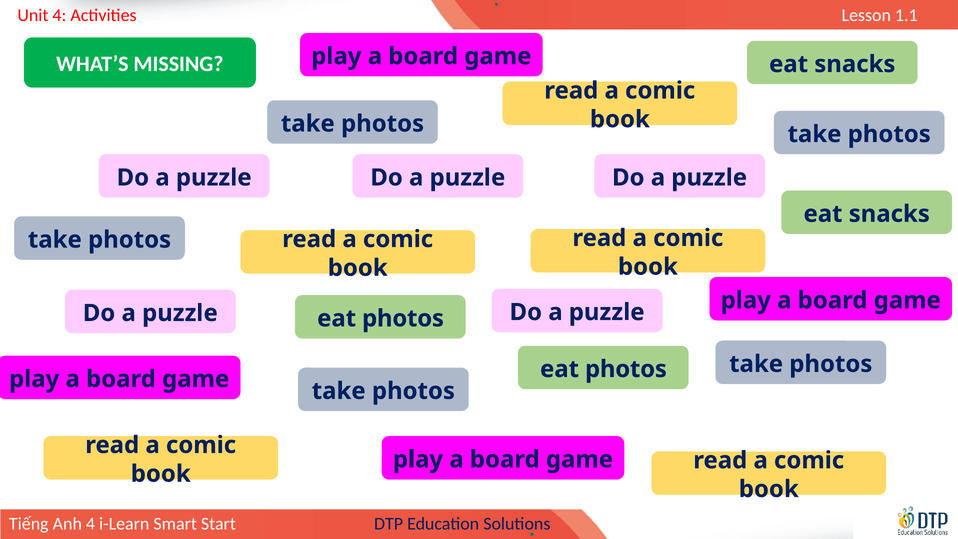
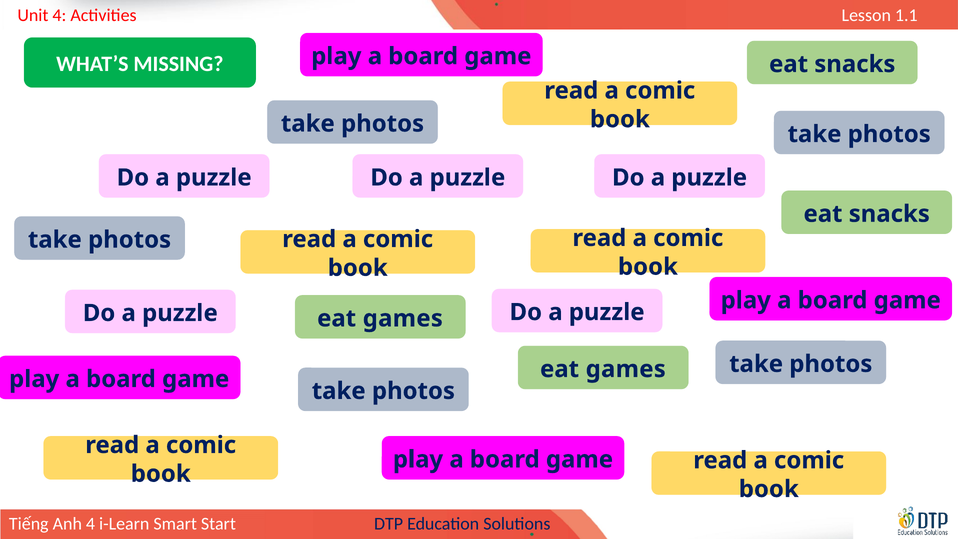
photos: photos -> games (403, 318)
photos: photos -> games (626, 369)
